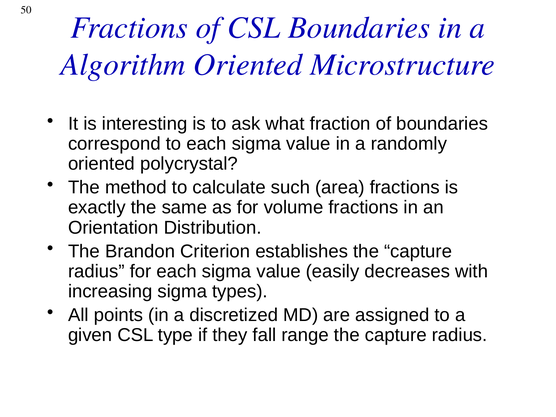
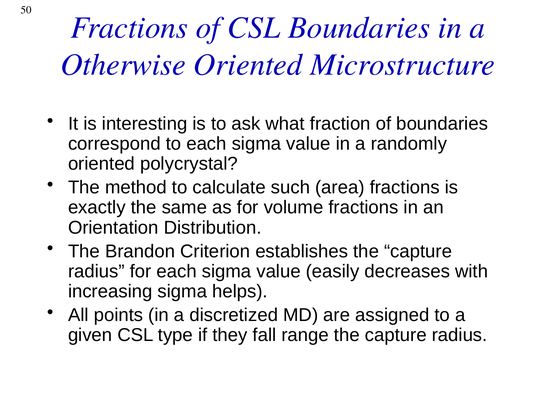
Algorithm: Algorithm -> Otherwise (123, 65)
types: types -> helps (240, 291)
